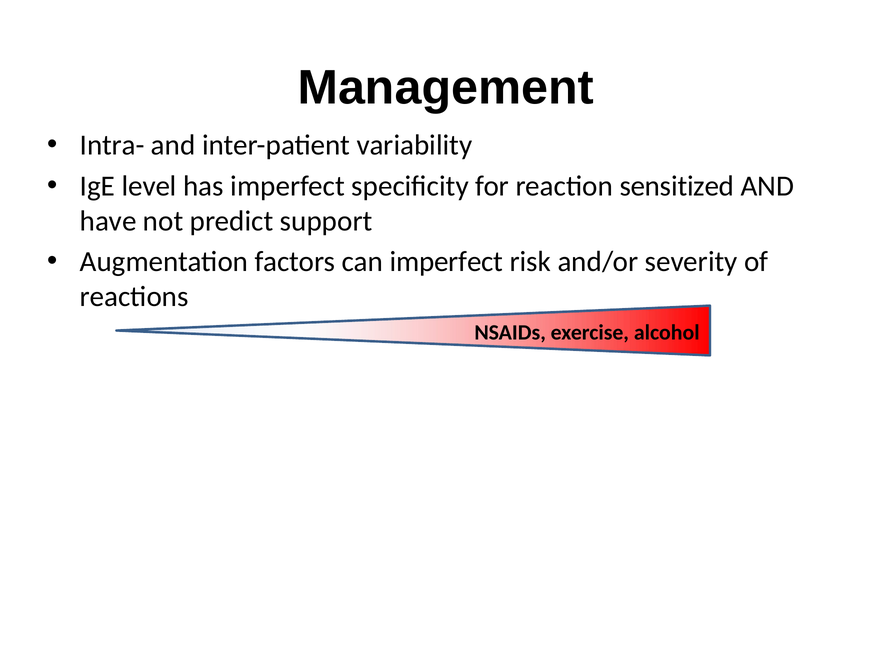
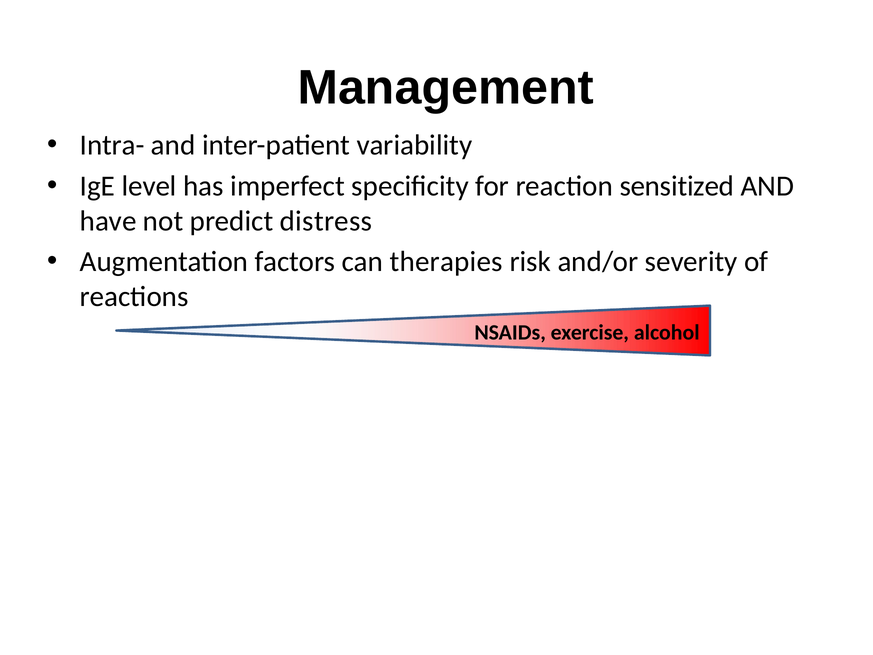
support: support -> distress (326, 221)
can imperfect: imperfect -> therapies (446, 262)
